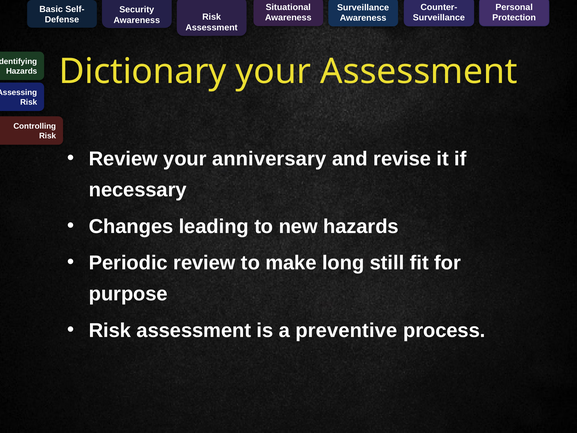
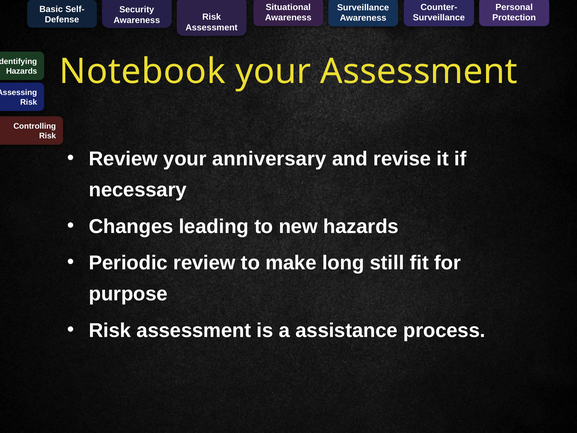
Dictionary: Dictionary -> Notebook (142, 71)
preventive: preventive -> assistance (347, 330)
